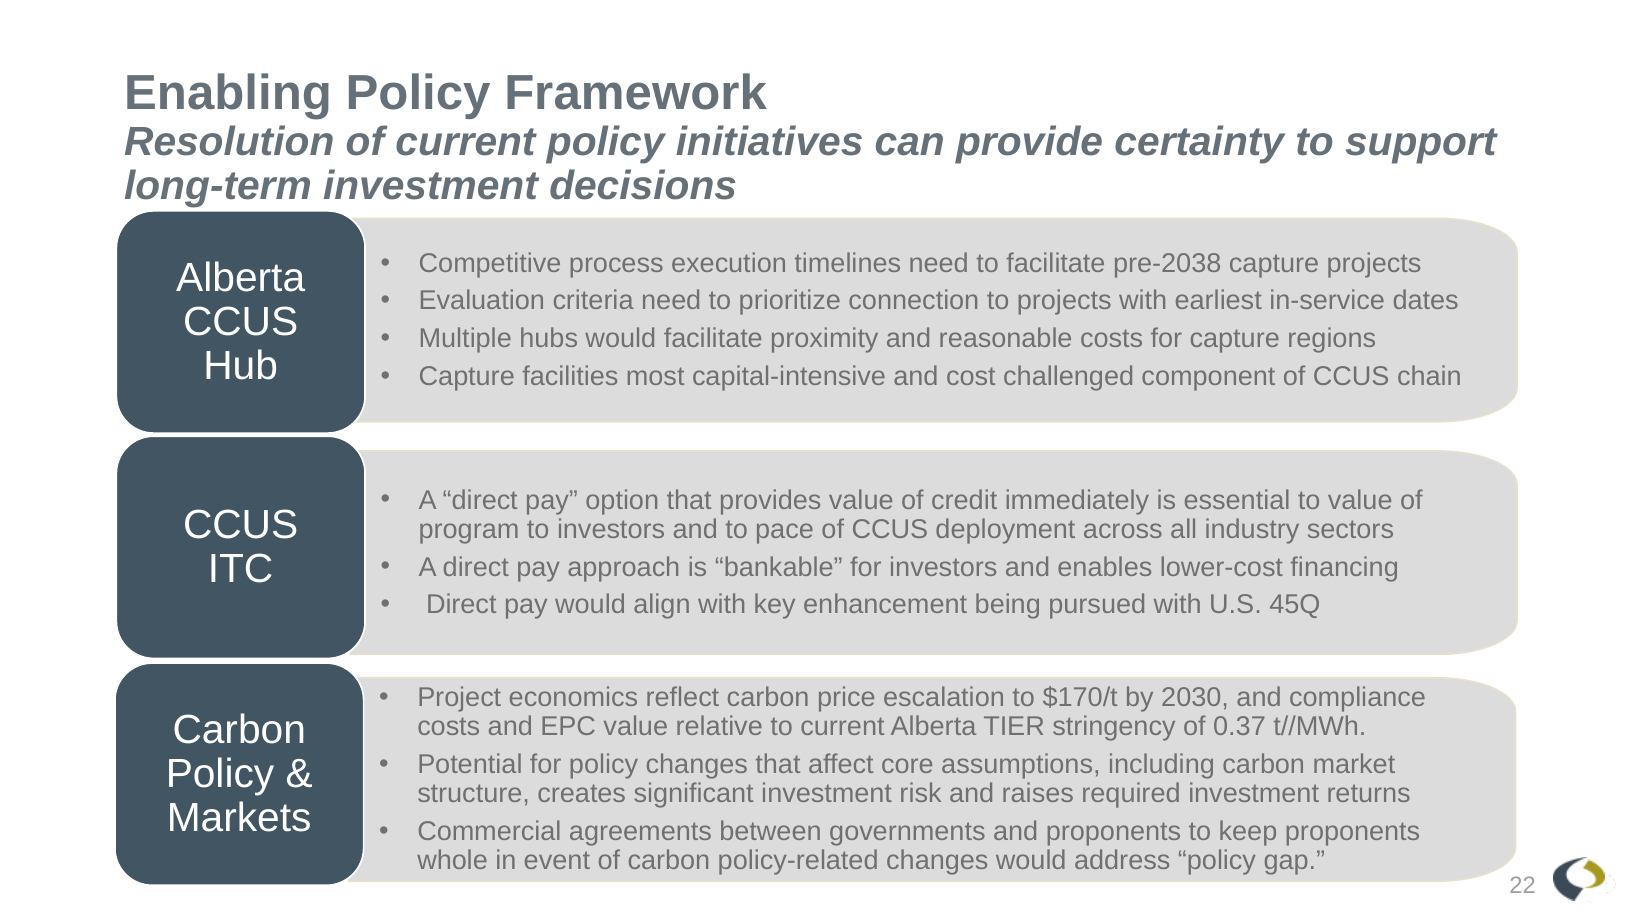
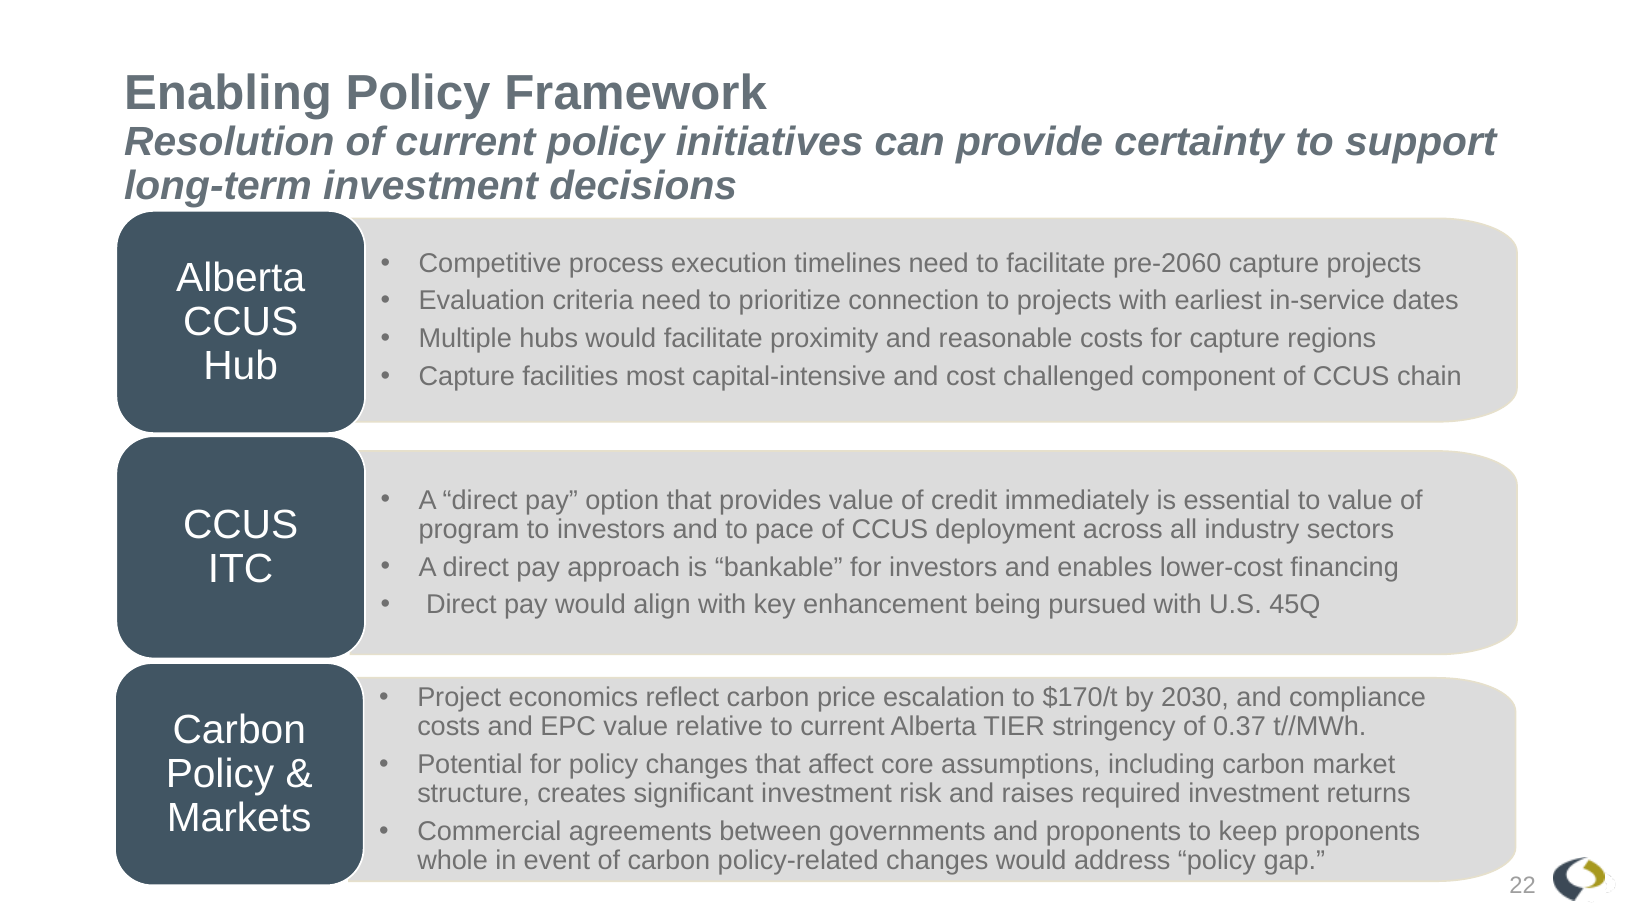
pre-2038: pre-2038 -> pre-2060 (1167, 263)
